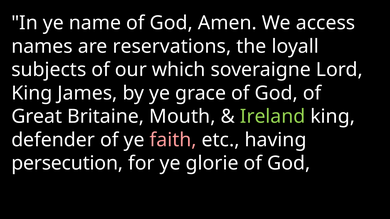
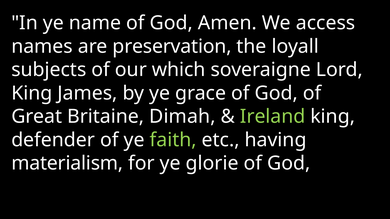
reservations: reservations -> preservation (172, 46)
Mouth: Mouth -> Dimah (182, 117)
faith colour: pink -> light green (173, 140)
persecution: persecution -> materialism (67, 163)
